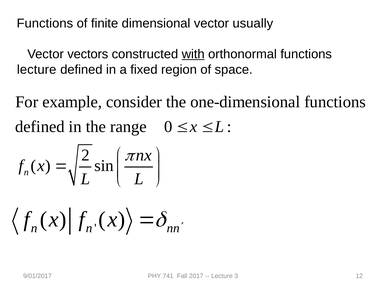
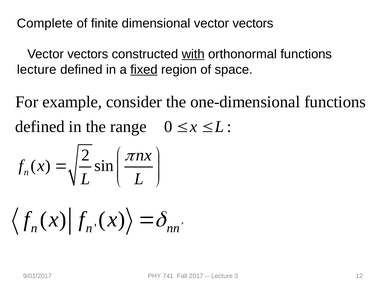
Functions: Functions -> Complete (45, 23)
dimensional vector usually: usually -> vectors (253, 23)
fixed underline: none -> present (144, 70)
